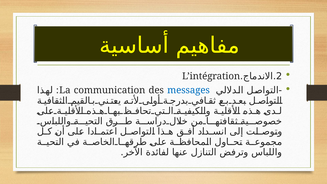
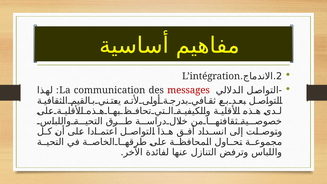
messages colour: blue -> red (188, 90)
